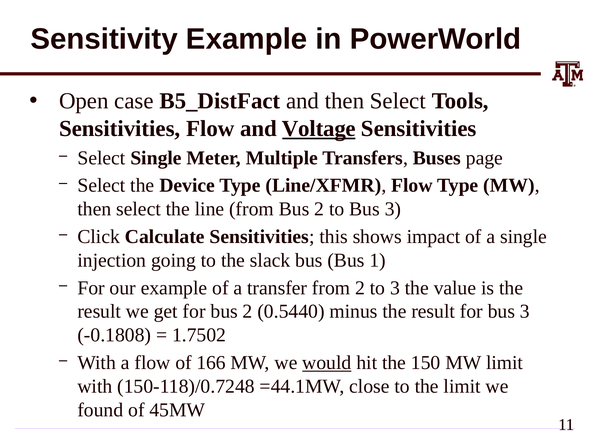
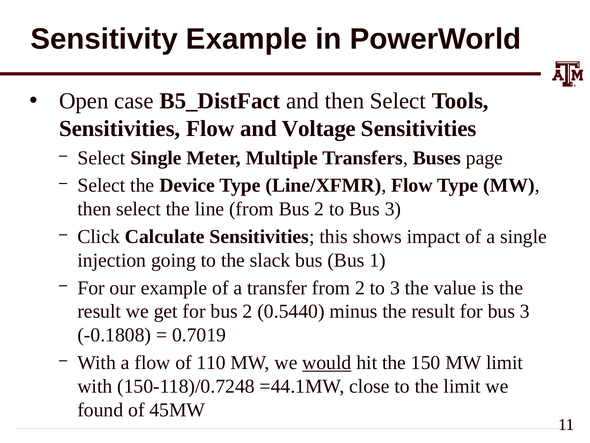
Voltage underline: present -> none (319, 128)
1.7502: 1.7502 -> 0.7019 (199, 335)
166: 166 -> 110 (211, 362)
